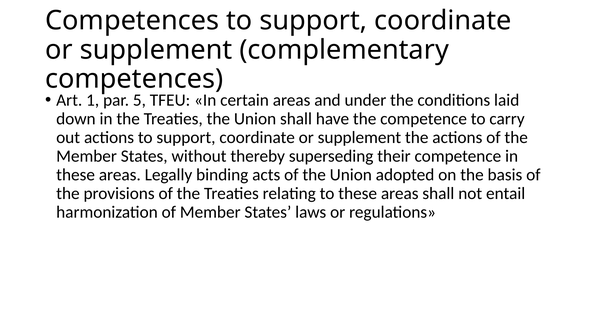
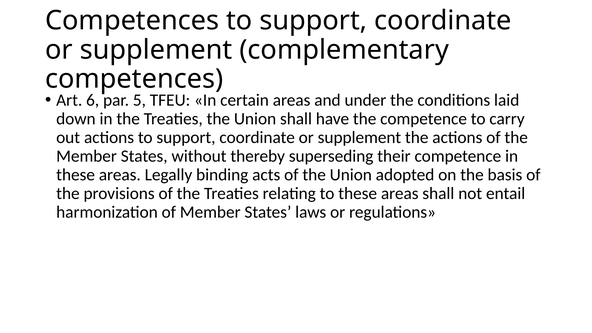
1: 1 -> 6 (93, 100)
